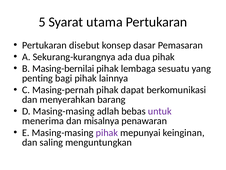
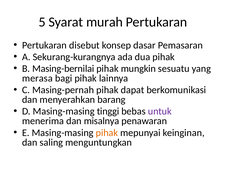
utama: utama -> murah (105, 22)
lembaga: lembaga -> mungkin (138, 68)
penting: penting -> merasa (37, 78)
adlah: adlah -> tinggi (108, 111)
pihak colour: purple -> orange (107, 132)
